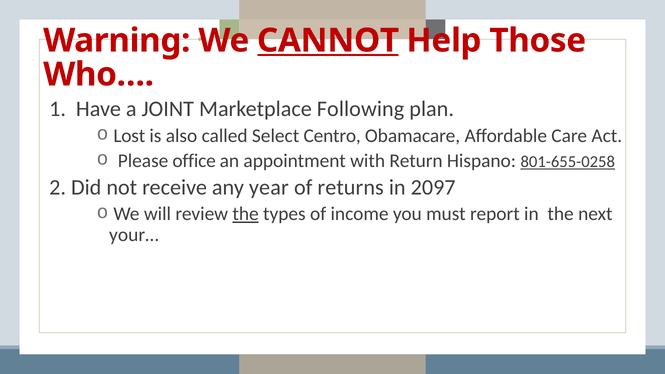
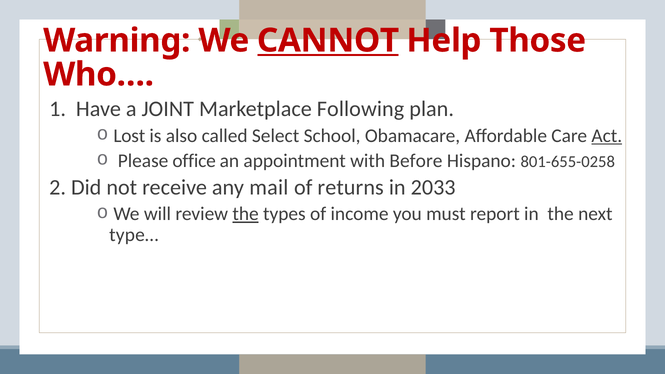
Centro: Centro -> School (332, 136)
Act underline: none -> present (607, 136)
Return: Return -> Before (416, 161)
801-655-0258 underline: present -> none (568, 162)
year: year -> mail (269, 187)
2097: 2097 -> 2033 (433, 187)
your…: your… -> type… (134, 235)
